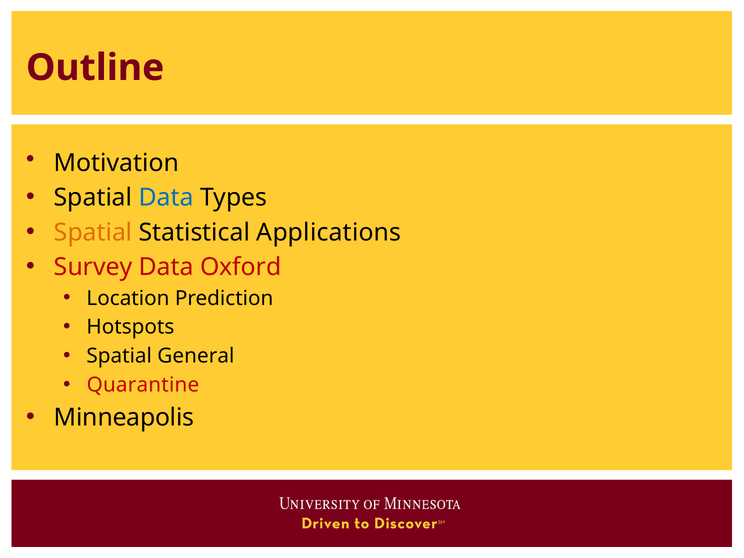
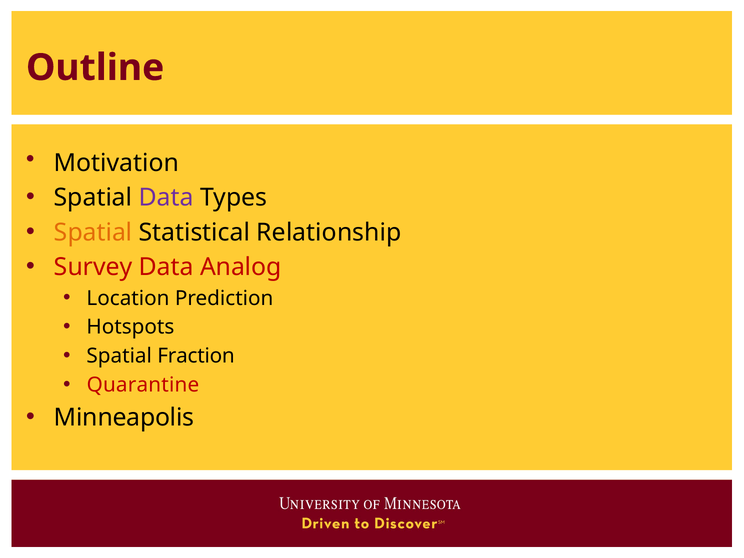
Data colour: blue -> purple (166, 198)
Applications: Applications -> Relationship (329, 232)
Oxford: Oxford -> Analog (241, 267)
General: General -> Fraction (196, 356)
